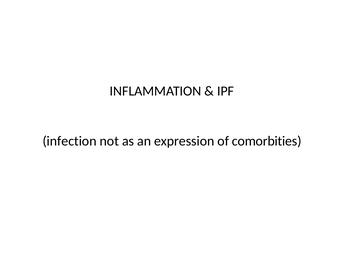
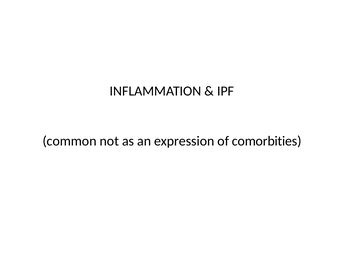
infection: infection -> common (70, 141)
